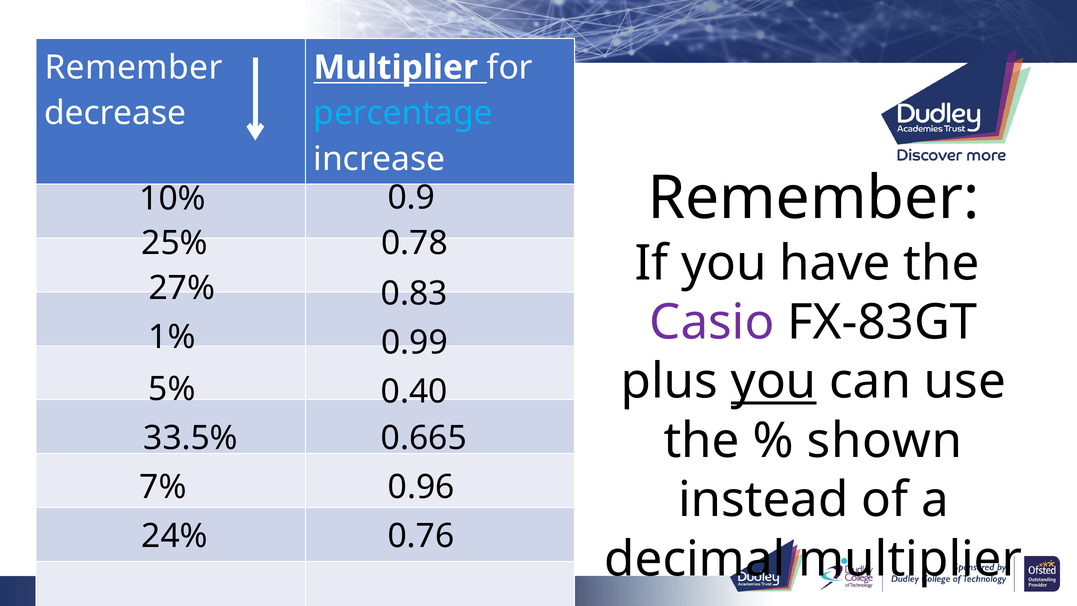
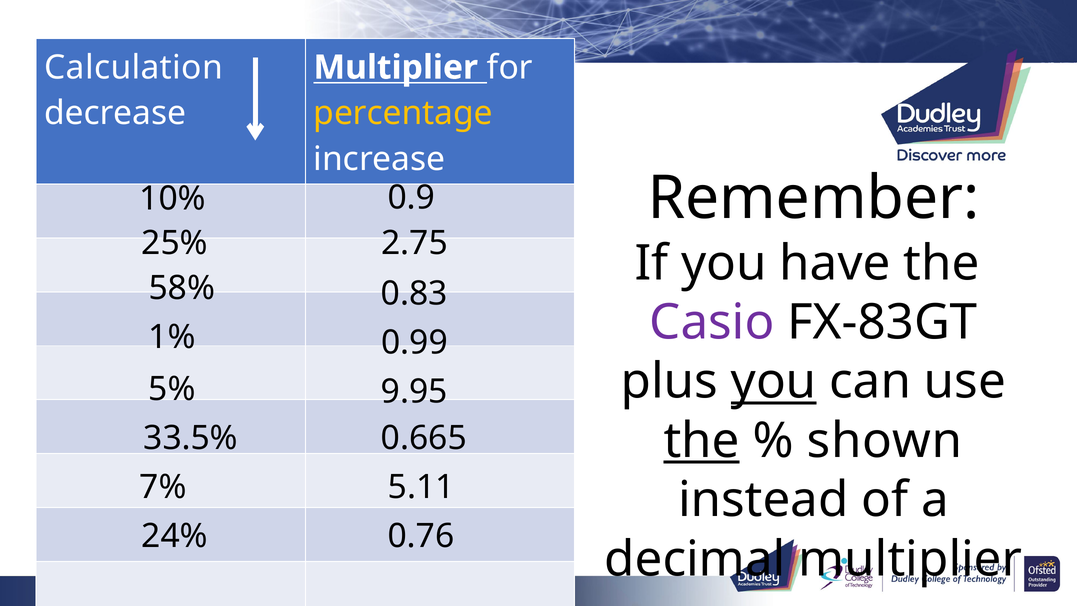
Remember: Remember -> Calculation (134, 68)
percentage colour: light blue -> yellow (403, 113)
0.78: 0.78 -> 2.75 (415, 243)
27%: 27% -> 58% (182, 288)
0.40: 0.40 -> 9.95 (414, 391)
the underline: none -> present (702, 441)
0.96: 0.96 -> 5.11 (421, 487)
